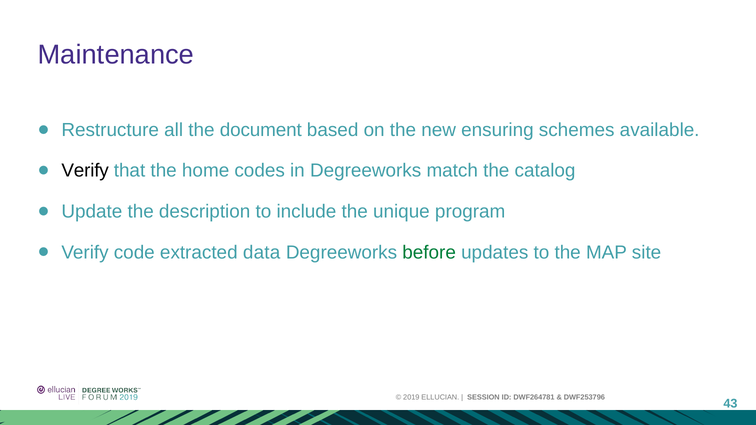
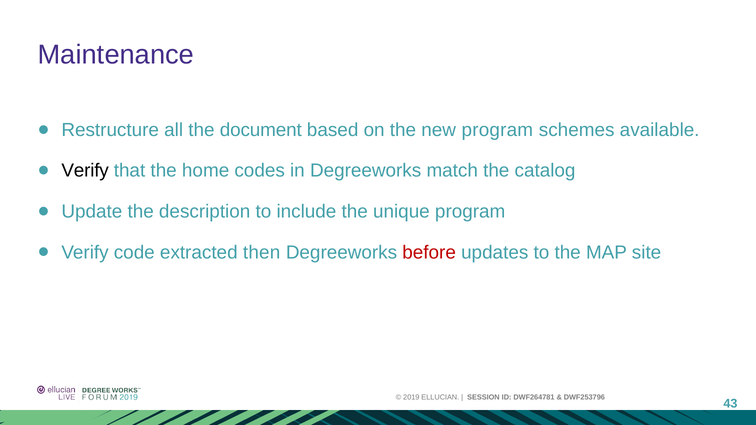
new ensuring: ensuring -> program (497, 130)
data: data -> then (262, 252)
before colour: green -> red (429, 252)
